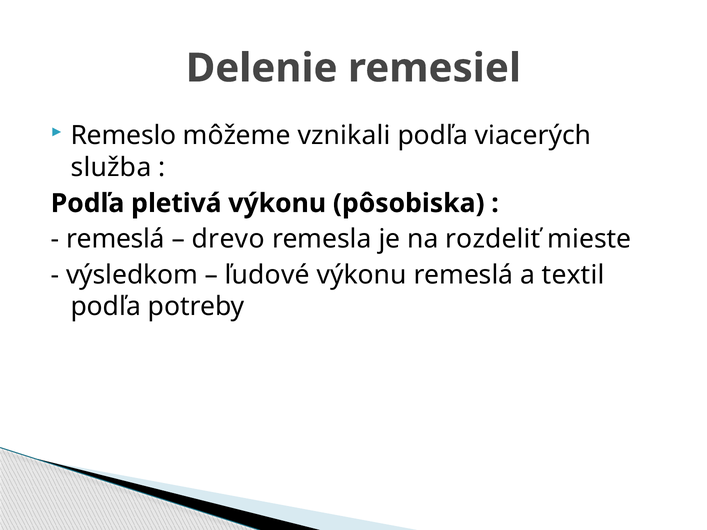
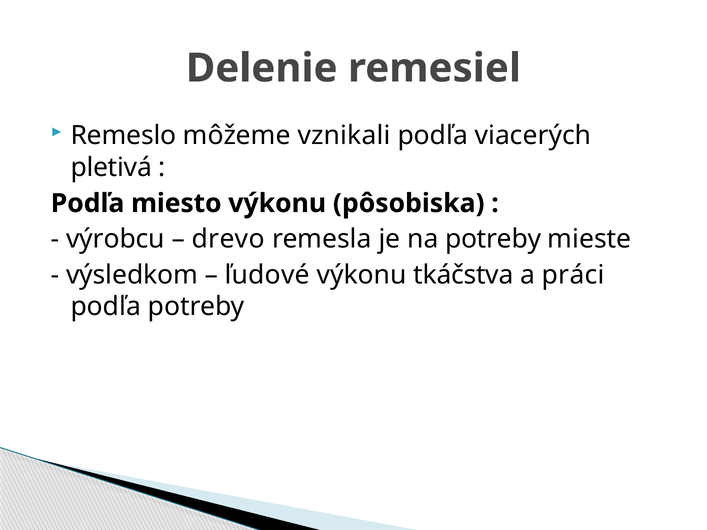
služba: služba -> pletivá (111, 168)
pletivá: pletivá -> miesto (176, 203)
remeslá: remeslá -> výrobcu (115, 239)
na rozdeliť: rozdeliť -> potreby (493, 239)
výkonu remeslá: remeslá -> tkáčstva (464, 275)
textil: textil -> práci (573, 275)
